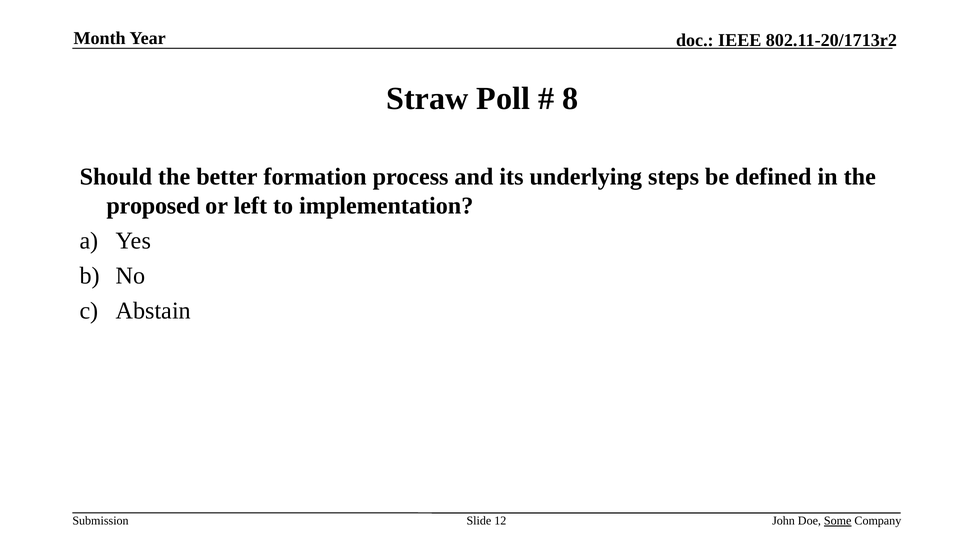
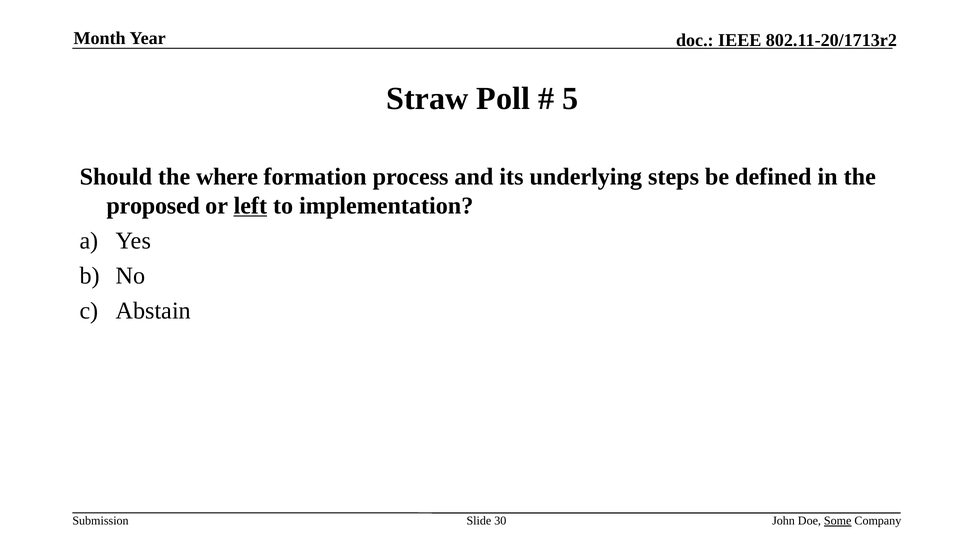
8: 8 -> 5 (570, 99)
better: better -> where (227, 177)
left underline: none -> present (250, 206)
12: 12 -> 30 (500, 521)
